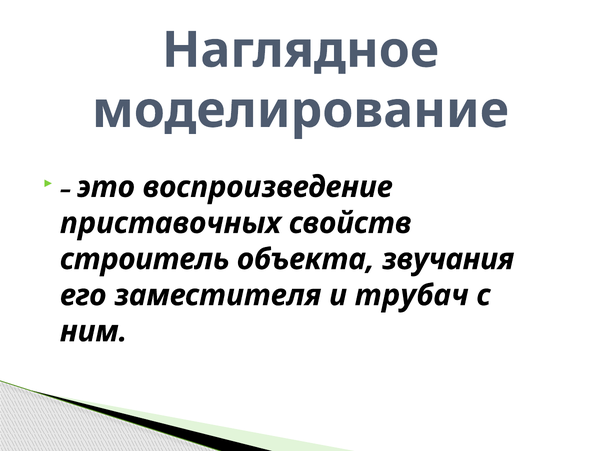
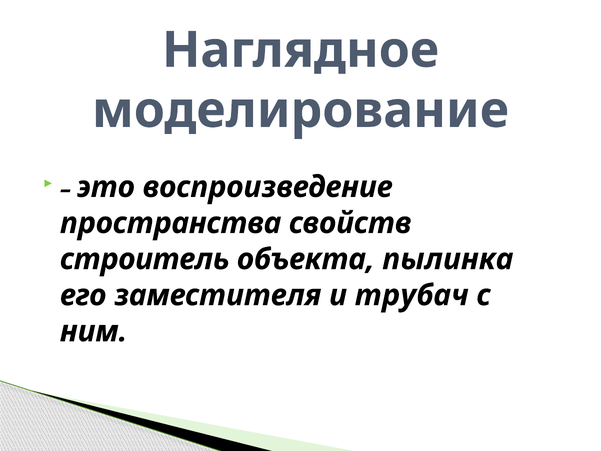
приставочных: приставочных -> пространства (171, 223)
звучания: звучания -> пылинка (448, 259)
